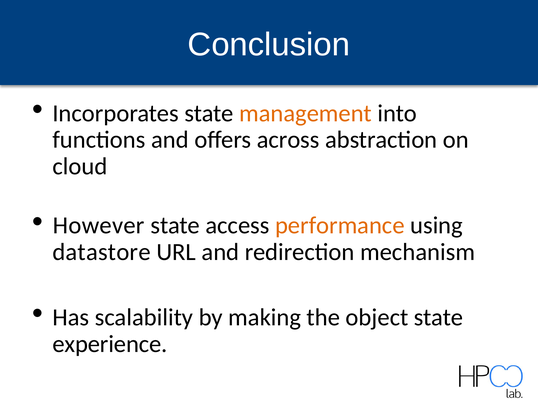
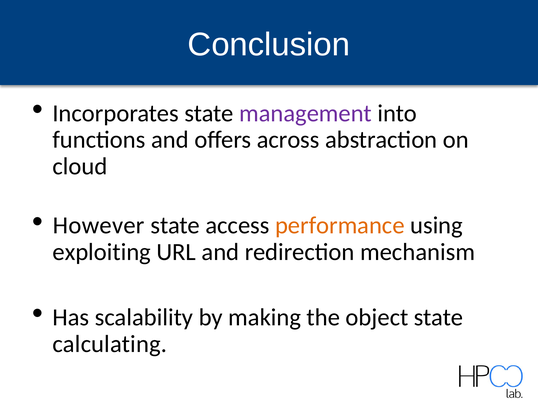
management colour: orange -> purple (305, 113)
datastore: datastore -> exploiting (102, 252)
experience: experience -> calculating (110, 344)
